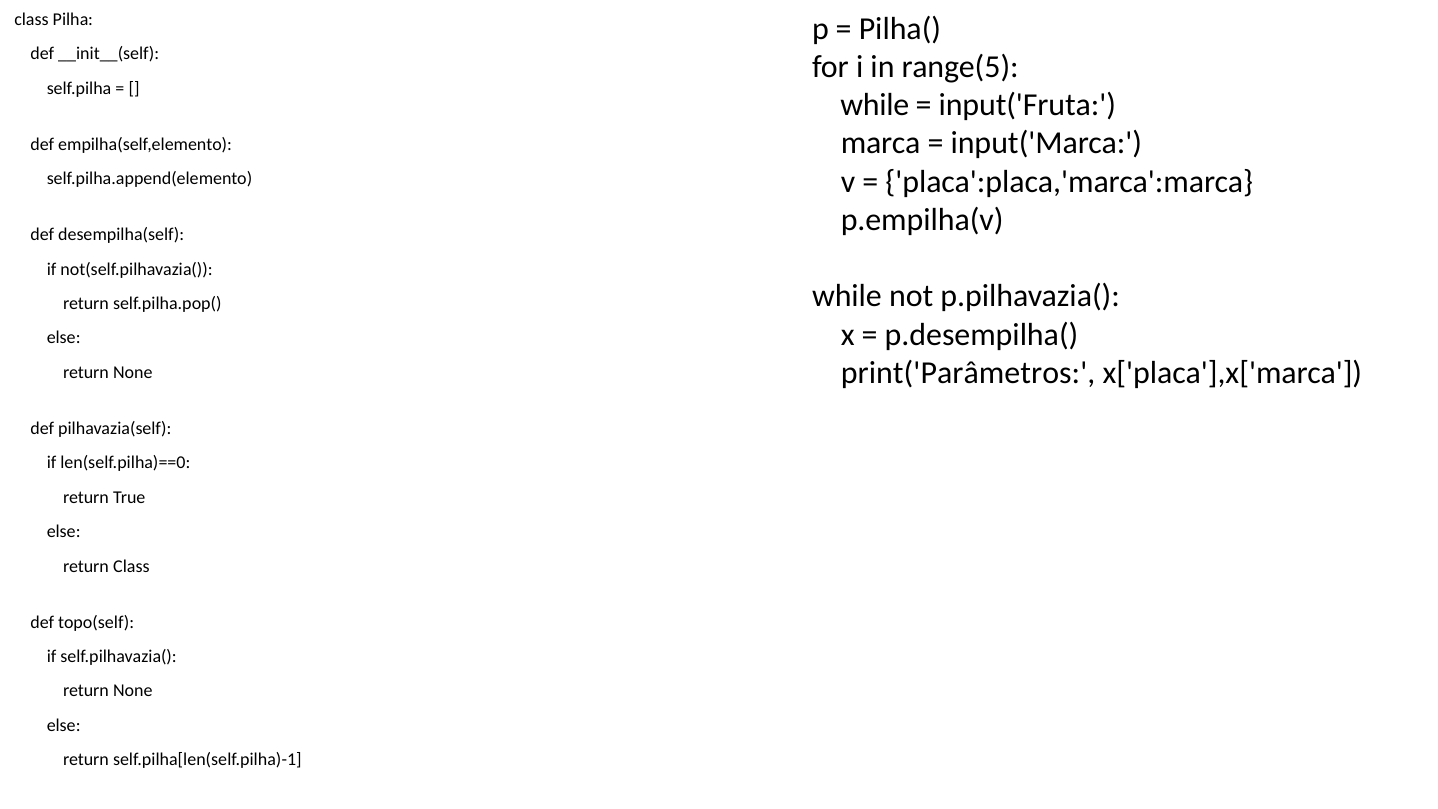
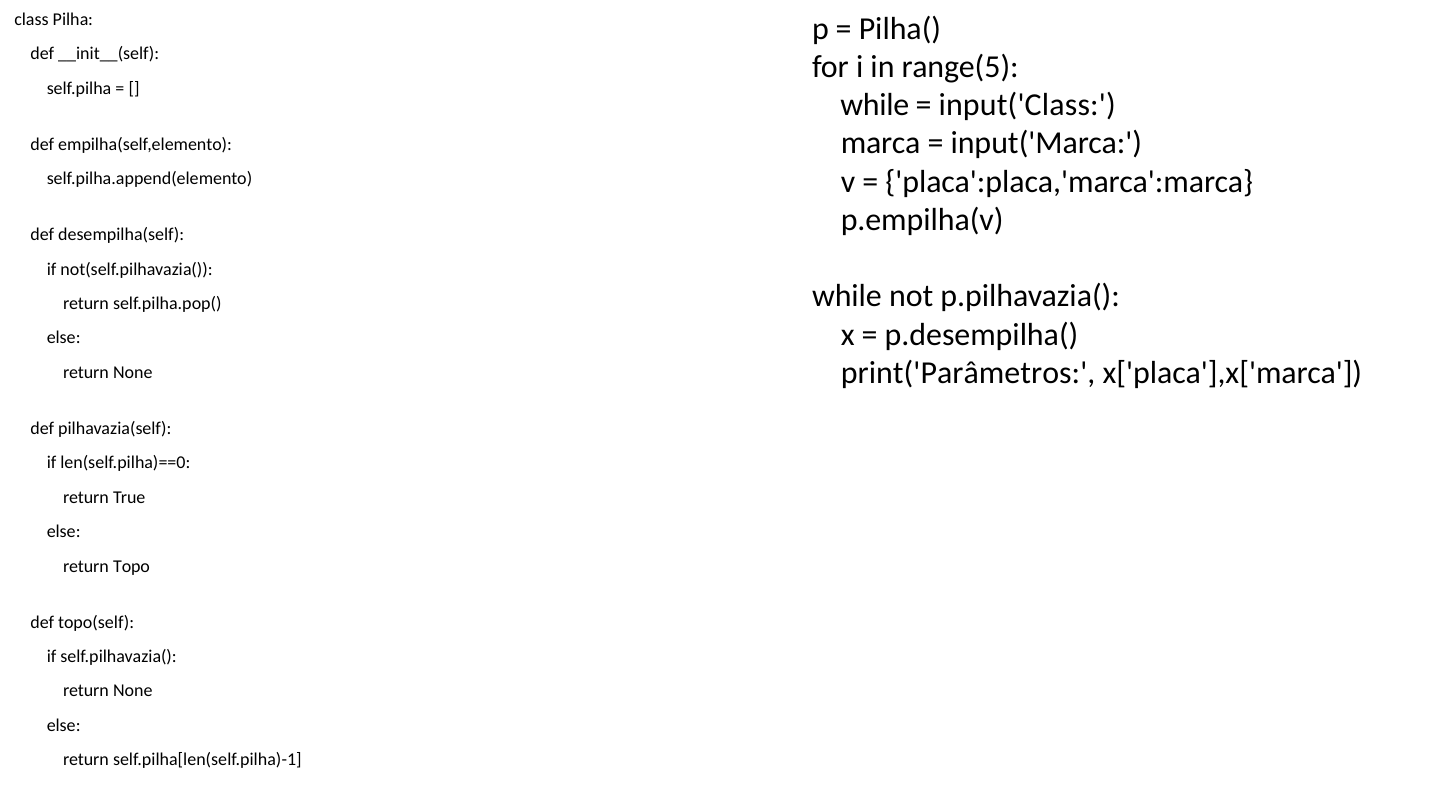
input('Fruta: input('Fruta -> input('Class (1027, 105)
return Class: Class -> Topo (131, 566)
